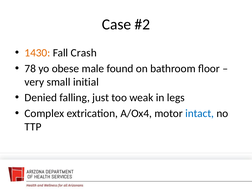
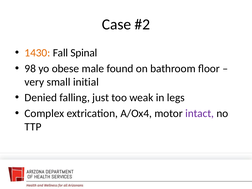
Crash: Crash -> Spinal (84, 53)
78: 78 -> 98 (30, 69)
intact colour: blue -> purple (200, 113)
